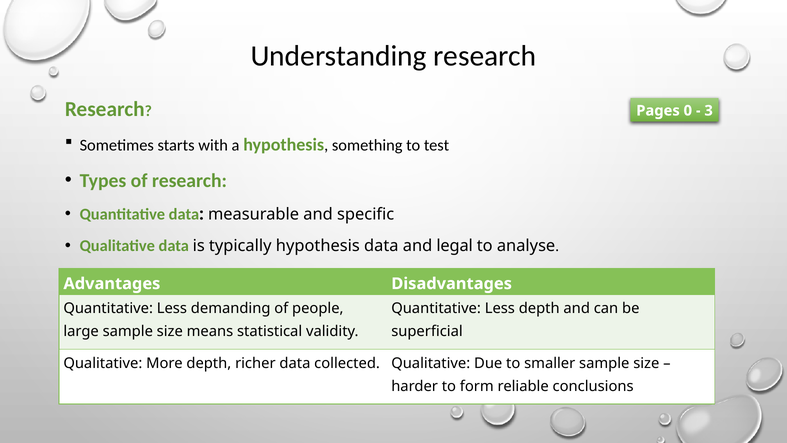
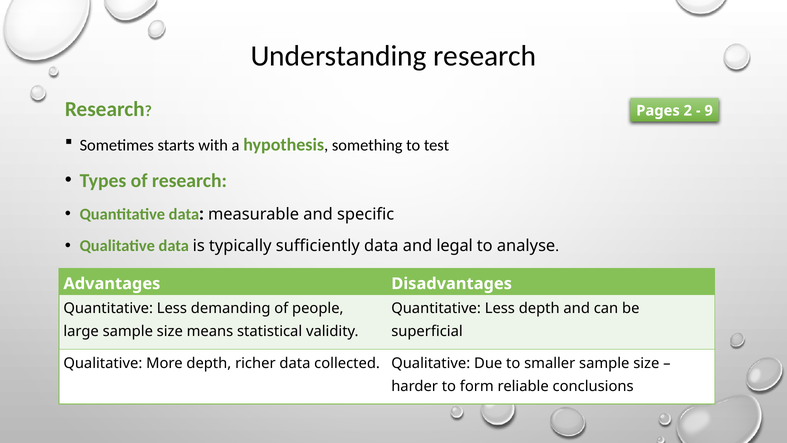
0: 0 -> 2 (688, 111)
3: 3 -> 9 (709, 111)
typically hypothesis: hypothesis -> sufficiently (318, 246)
